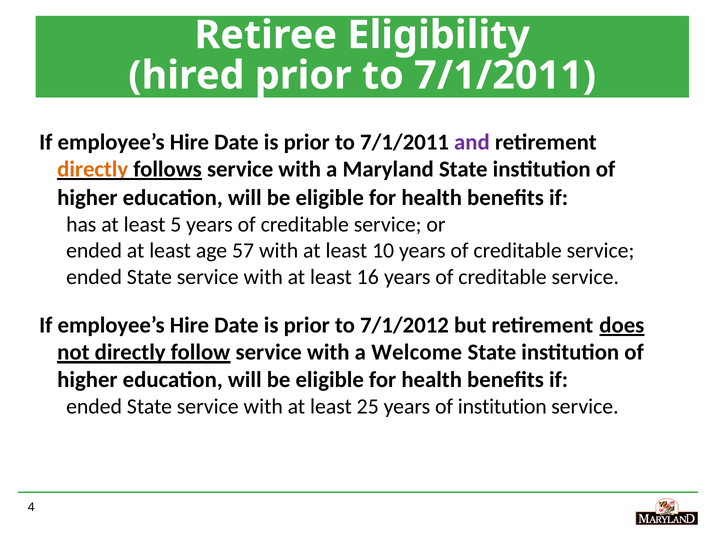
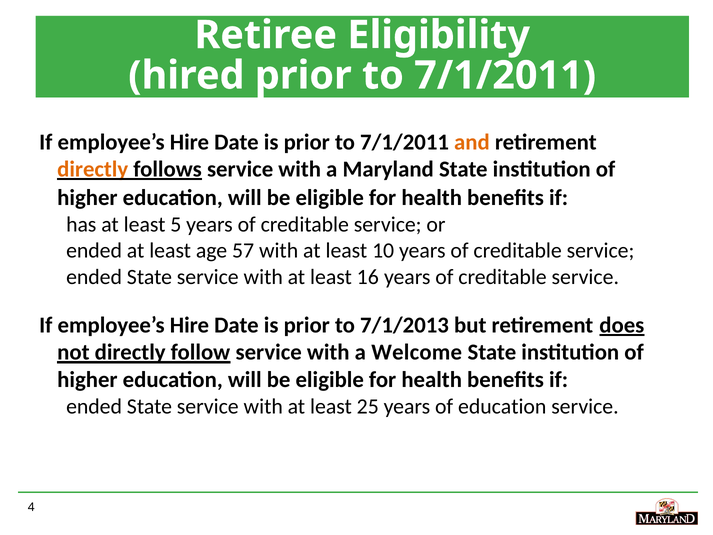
and colour: purple -> orange (472, 142)
7/1/2012: 7/1/2012 -> 7/1/2013 (404, 325)
of institution: institution -> education (502, 406)
